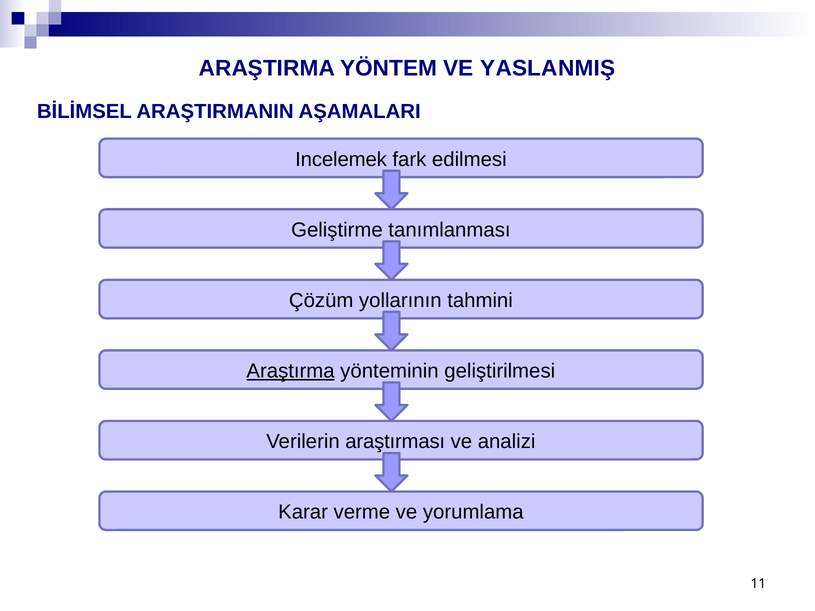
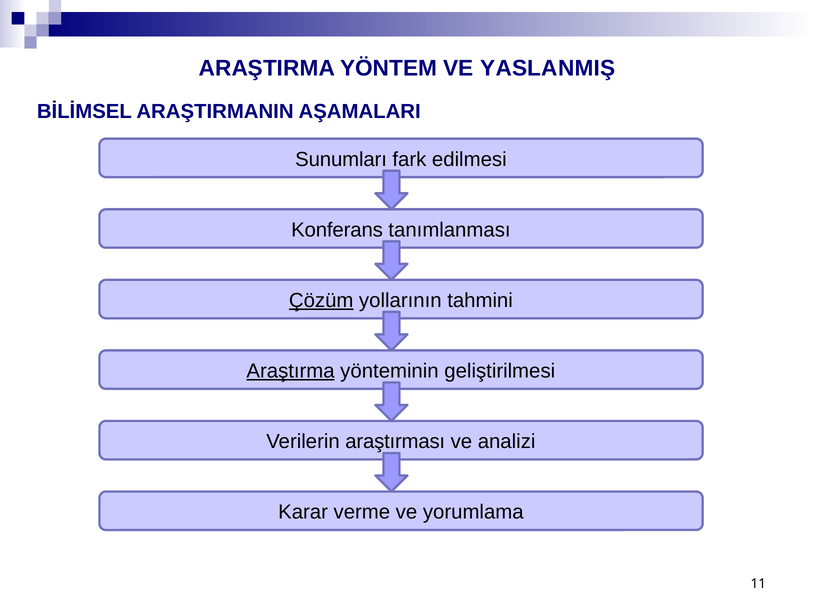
Incelemek: Incelemek -> Sunumları (341, 159)
Geliştirme: Geliştirme -> Konferans (337, 230)
Çözüm underline: none -> present (321, 301)
